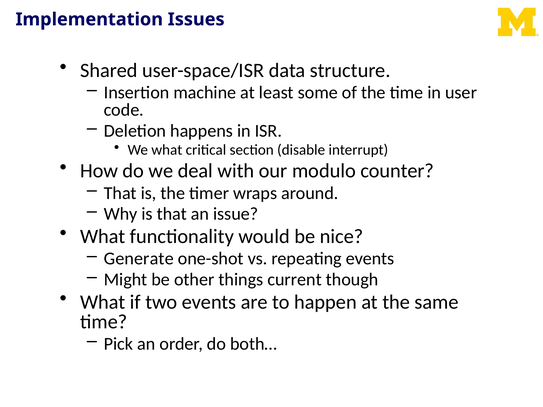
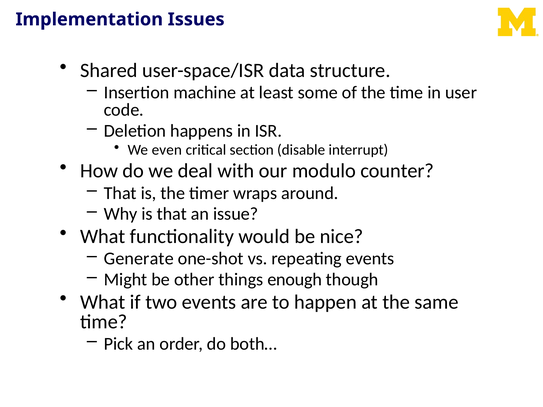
We what: what -> even (167, 150)
current: current -> enough (295, 280)
